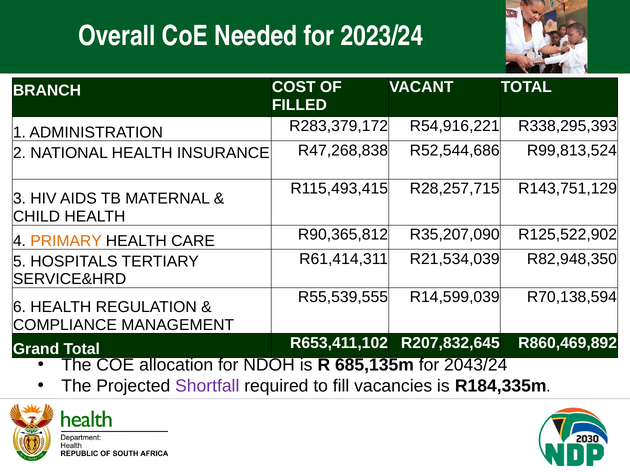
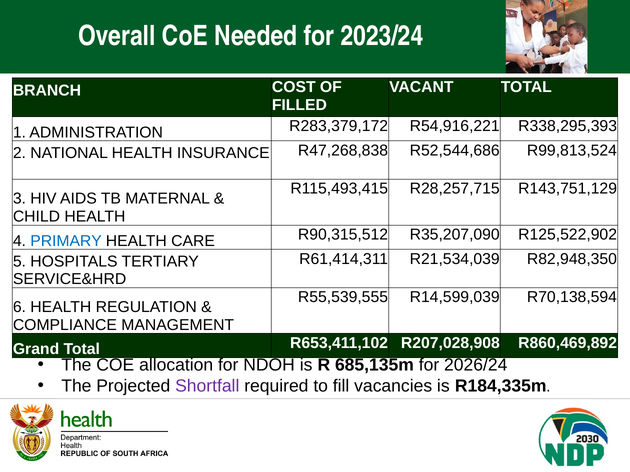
PRIMARY colour: orange -> blue (66, 241)
R90,365,812: R90,365,812 -> R90,315,512 (343, 235)
R207,832,645: R207,832,645 -> R207,028,908 (450, 343)
2043/24: 2043/24 -> 2026/24 (476, 365)
